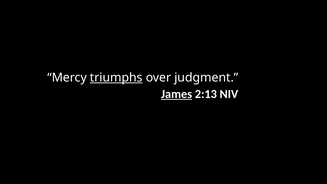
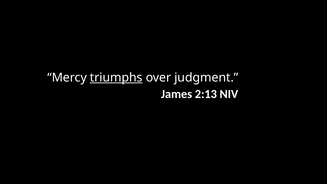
James underline: present -> none (177, 94)
